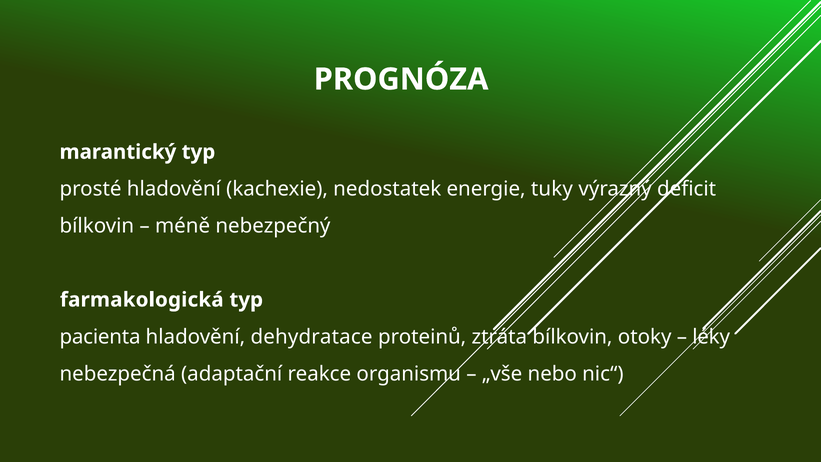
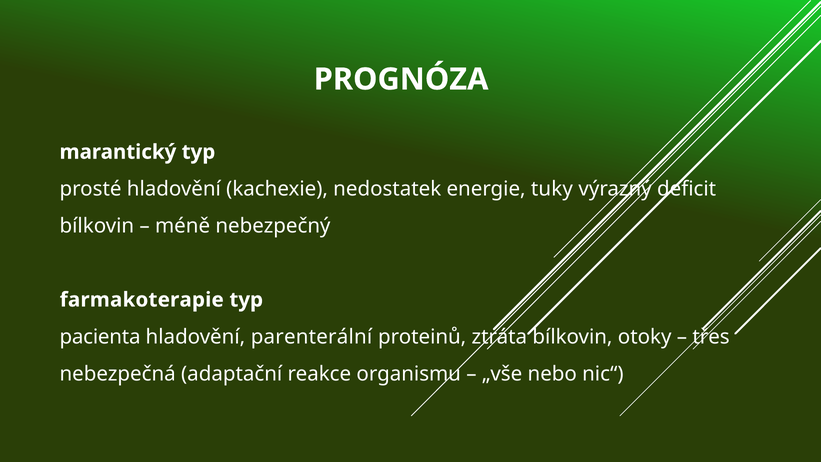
farmakologická: farmakologická -> farmakoterapie (142, 300)
dehydratace: dehydratace -> parenterální (311, 337)
léky: léky -> třes (711, 337)
